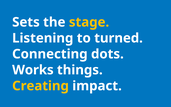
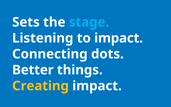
stage colour: yellow -> light blue (89, 22)
to turned: turned -> impact (119, 38)
Works: Works -> Better (33, 70)
